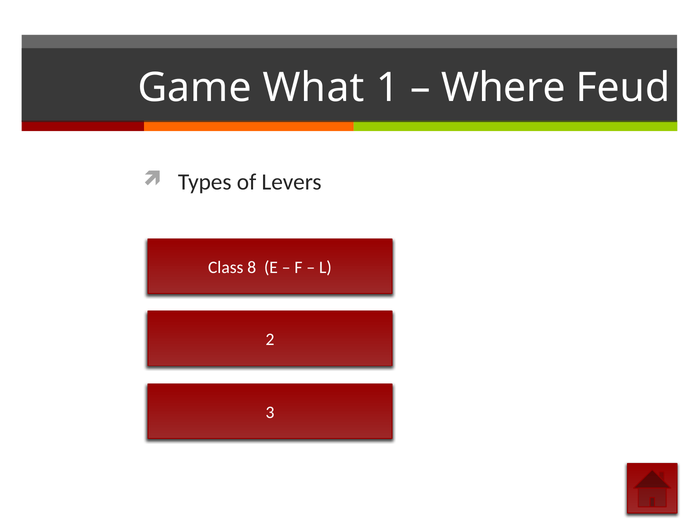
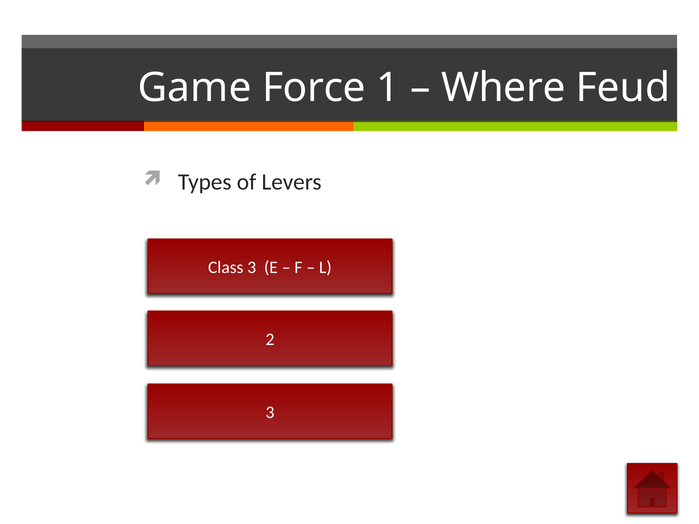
What: What -> Force (314, 88)
Class 8: 8 -> 3 (252, 268)
